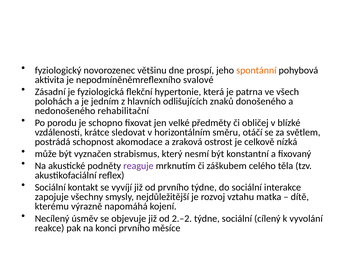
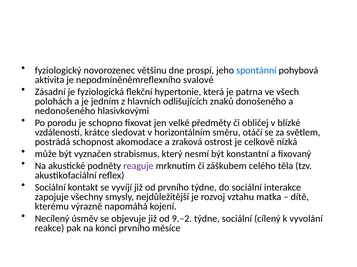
spontánní colour: orange -> blue (256, 71)
rehabilitační: rehabilitační -> hlasivkovými (123, 111)
2.–2: 2.–2 -> 9.–2 (182, 219)
